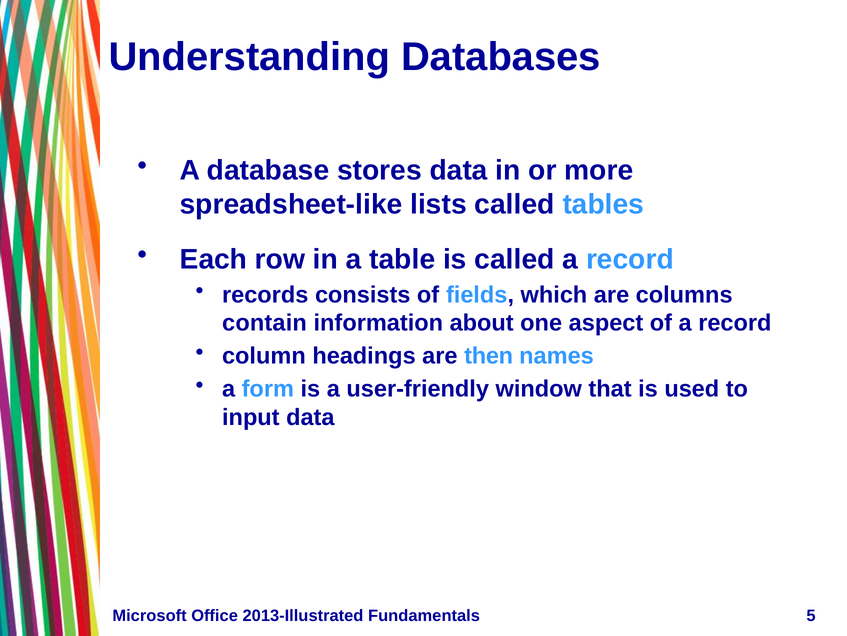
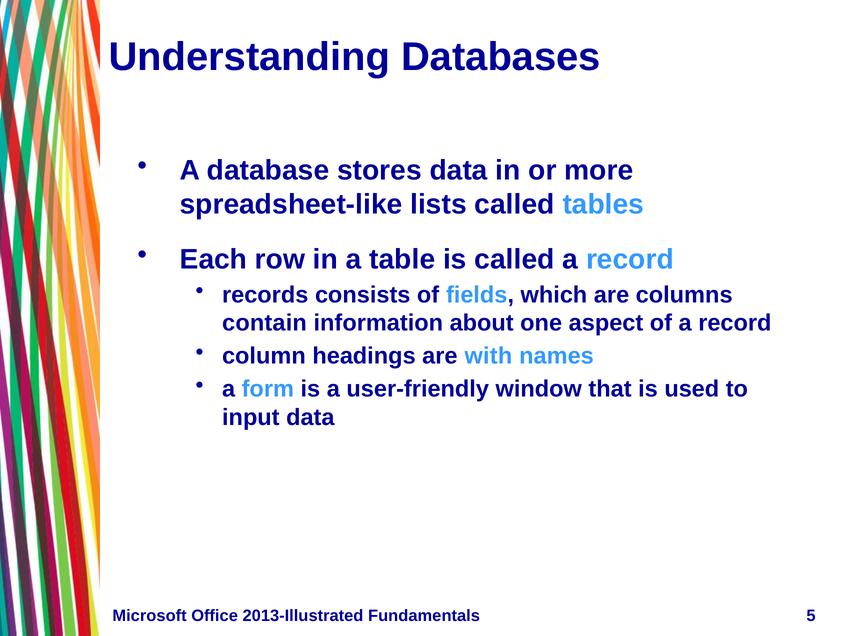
then: then -> with (488, 356)
